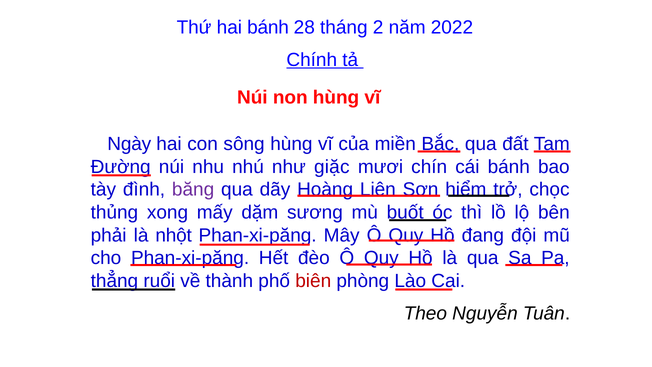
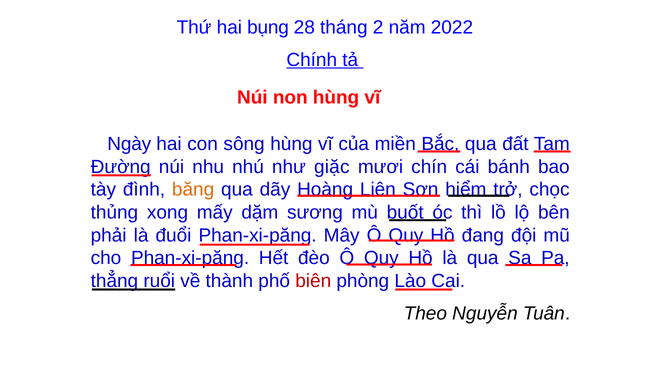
hai bánh: bánh -> bụng (268, 27)
băng colour: purple -> orange (193, 189)
nhột: nhột -> đuổi (173, 235)
